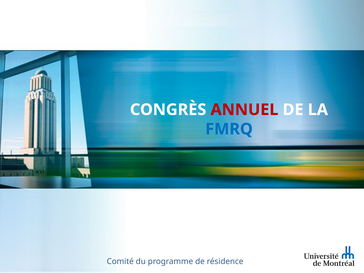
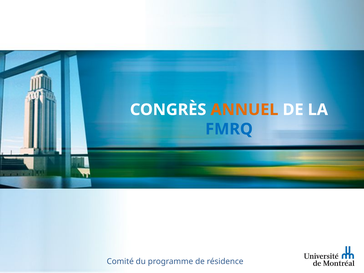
ANNUEL colour: red -> orange (244, 110)
